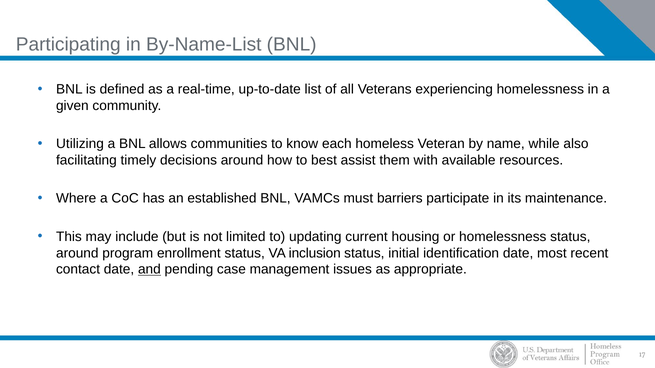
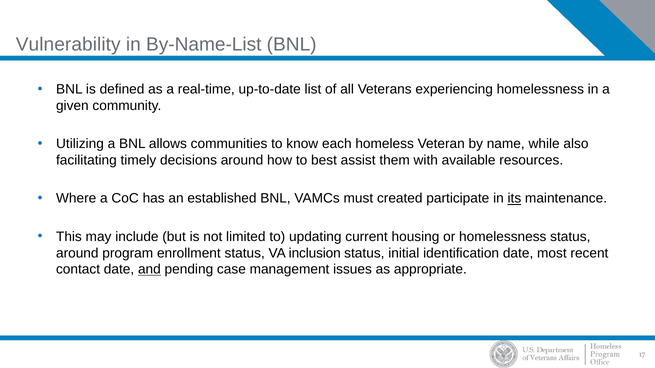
Participating: Participating -> Vulnerability (68, 45)
barriers: barriers -> created (400, 199)
its underline: none -> present (514, 199)
